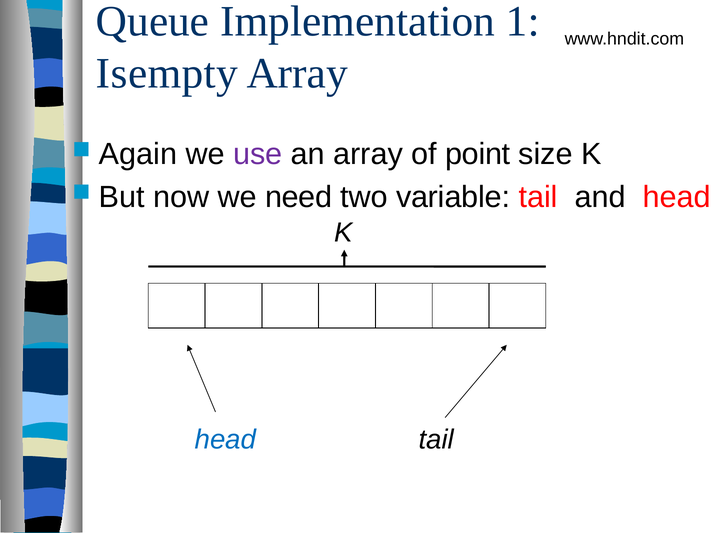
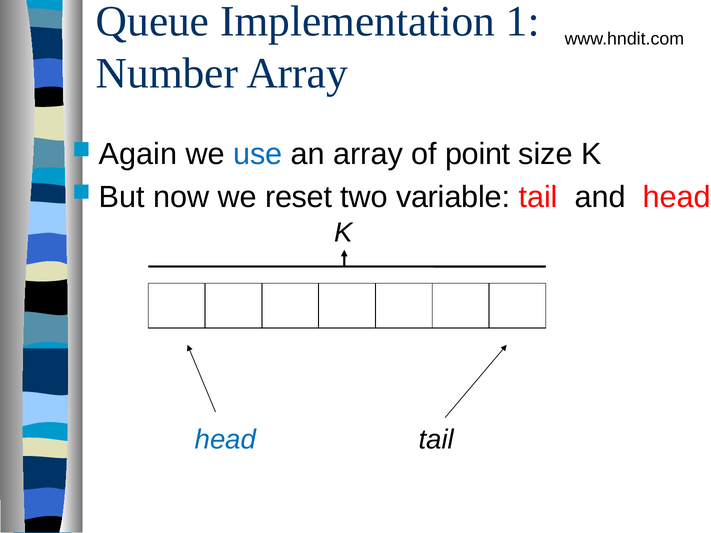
Isempty: Isempty -> Number (167, 74)
use colour: purple -> blue (258, 154)
need: need -> reset (299, 197)
